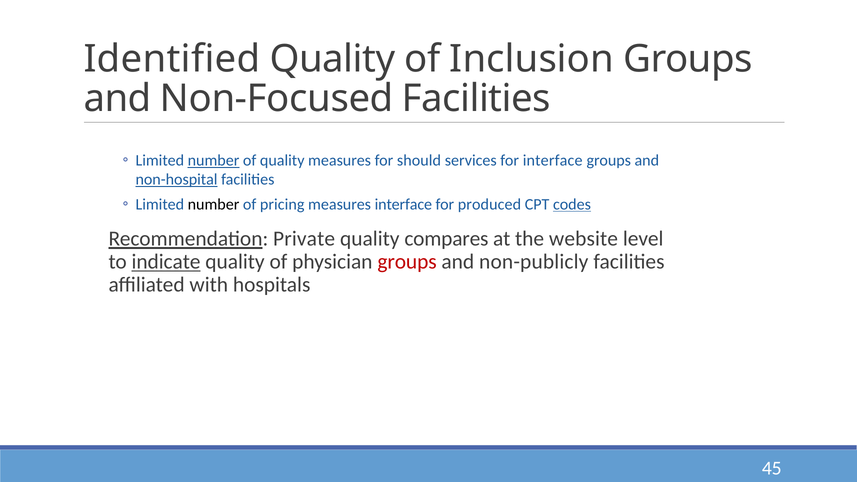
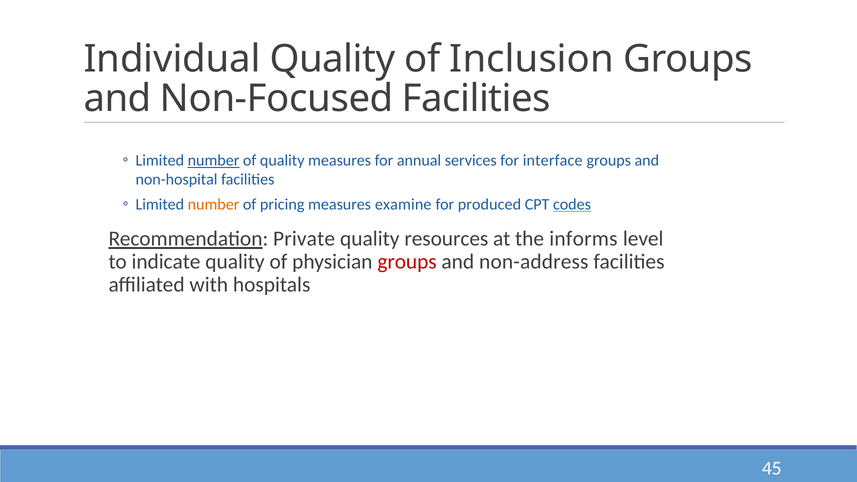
Identified: Identified -> Individual (172, 59)
should: should -> annual (419, 160)
non-hospital underline: present -> none (177, 180)
number colour: black -> orange (213, 204)
measures interface: interface -> examine (403, 204)
compares: compares -> resources (446, 239)
website: website -> informs (583, 239)
indicate underline: present -> none (166, 262)
non-publicly: non-publicly -> non-address (534, 262)
